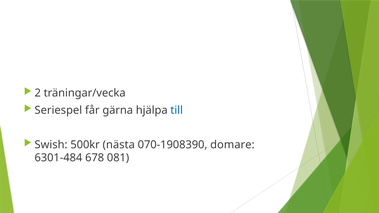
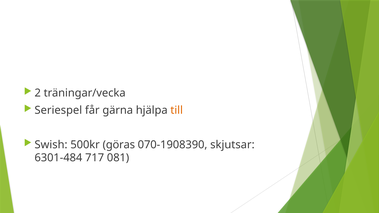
till colour: blue -> orange (177, 110)
nästa: nästa -> göras (119, 145)
domare: domare -> skjutsar (232, 145)
678: 678 -> 717 (95, 158)
